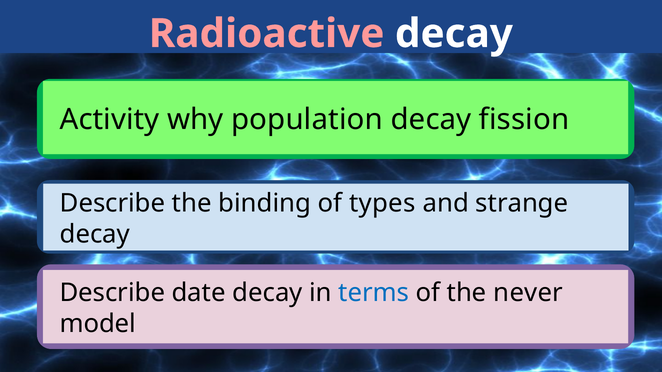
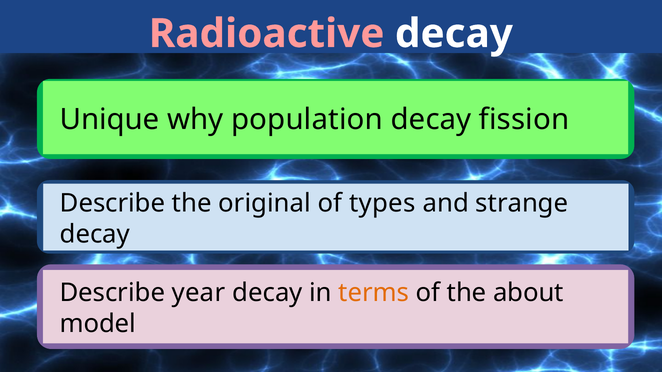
Activity: Activity -> Unique (110, 120)
binding: binding -> original (265, 204)
date: date -> year (199, 293)
terms colour: blue -> orange (374, 293)
never: never -> about (528, 293)
